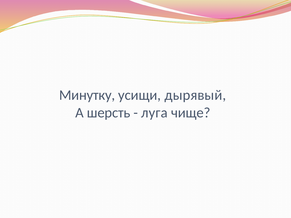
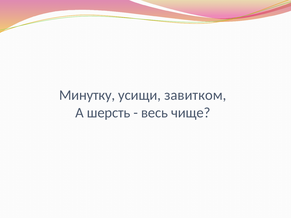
дырявый: дырявый -> завитком (195, 95)
луга: луга -> весь (155, 113)
